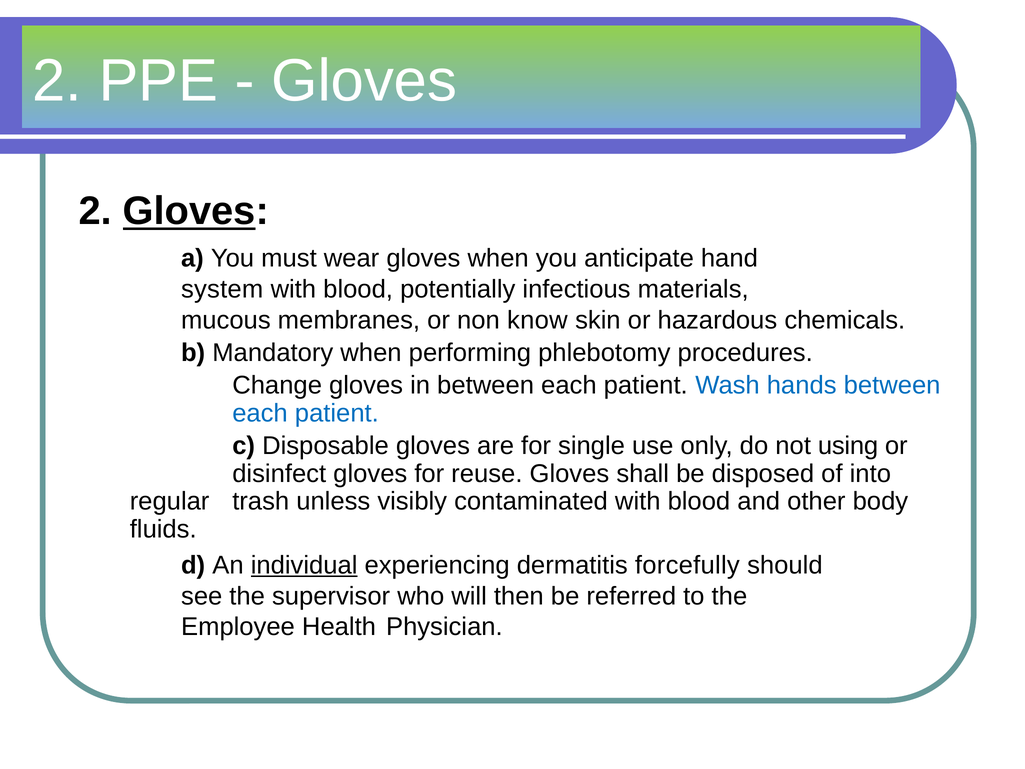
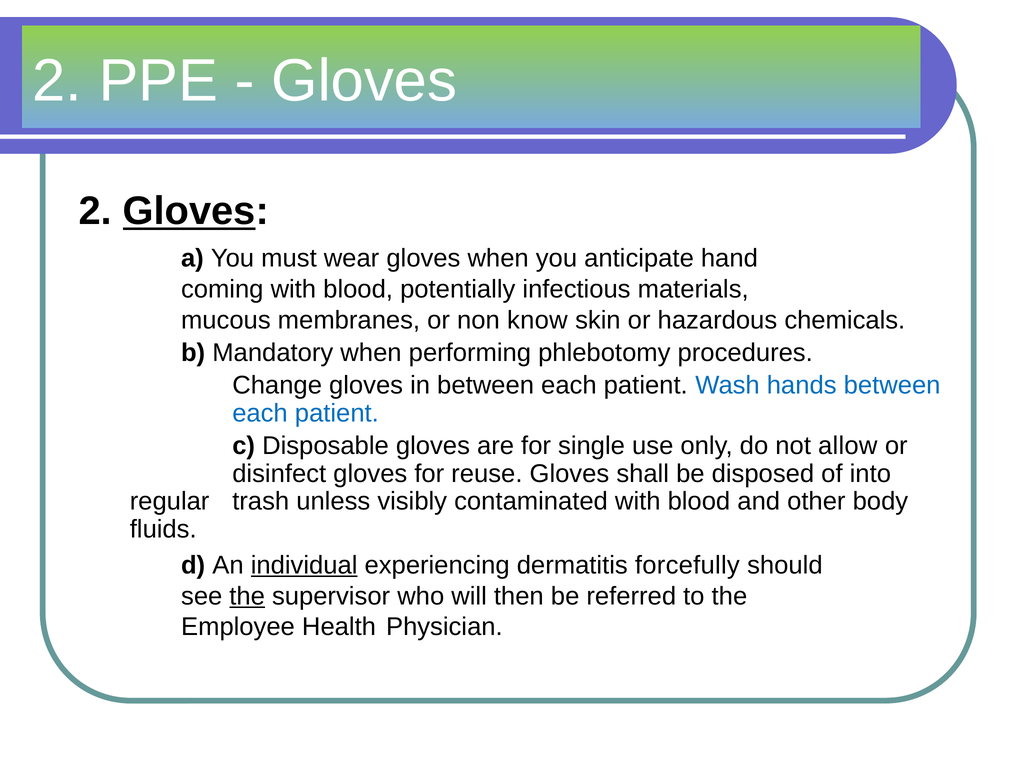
system: system -> coming (222, 289)
using: using -> allow (848, 446)
the underline: none -> present (247, 596)
